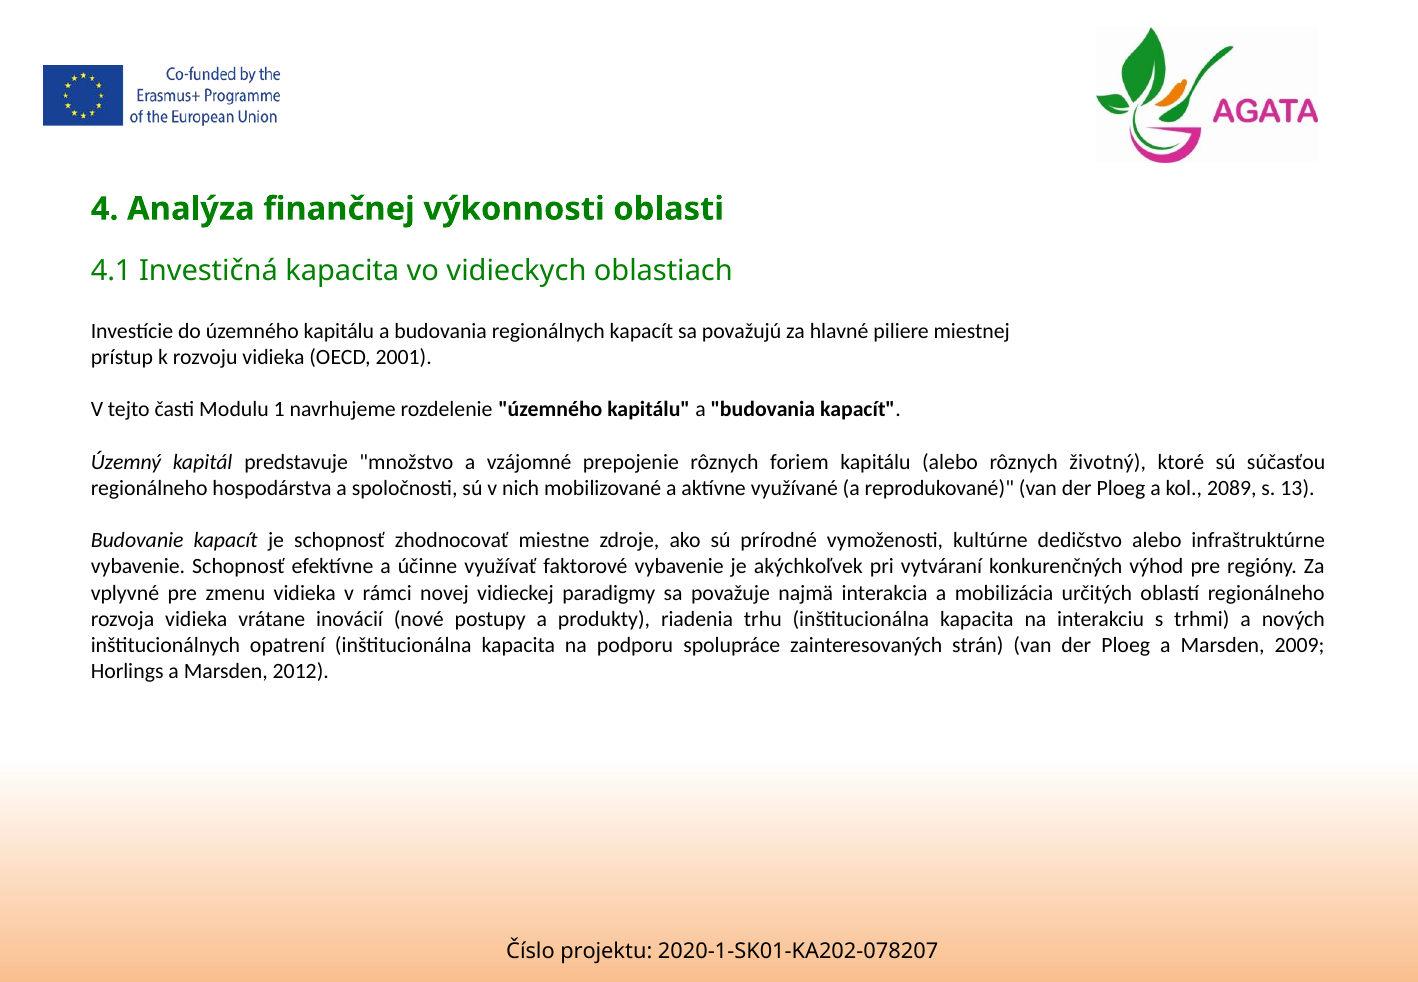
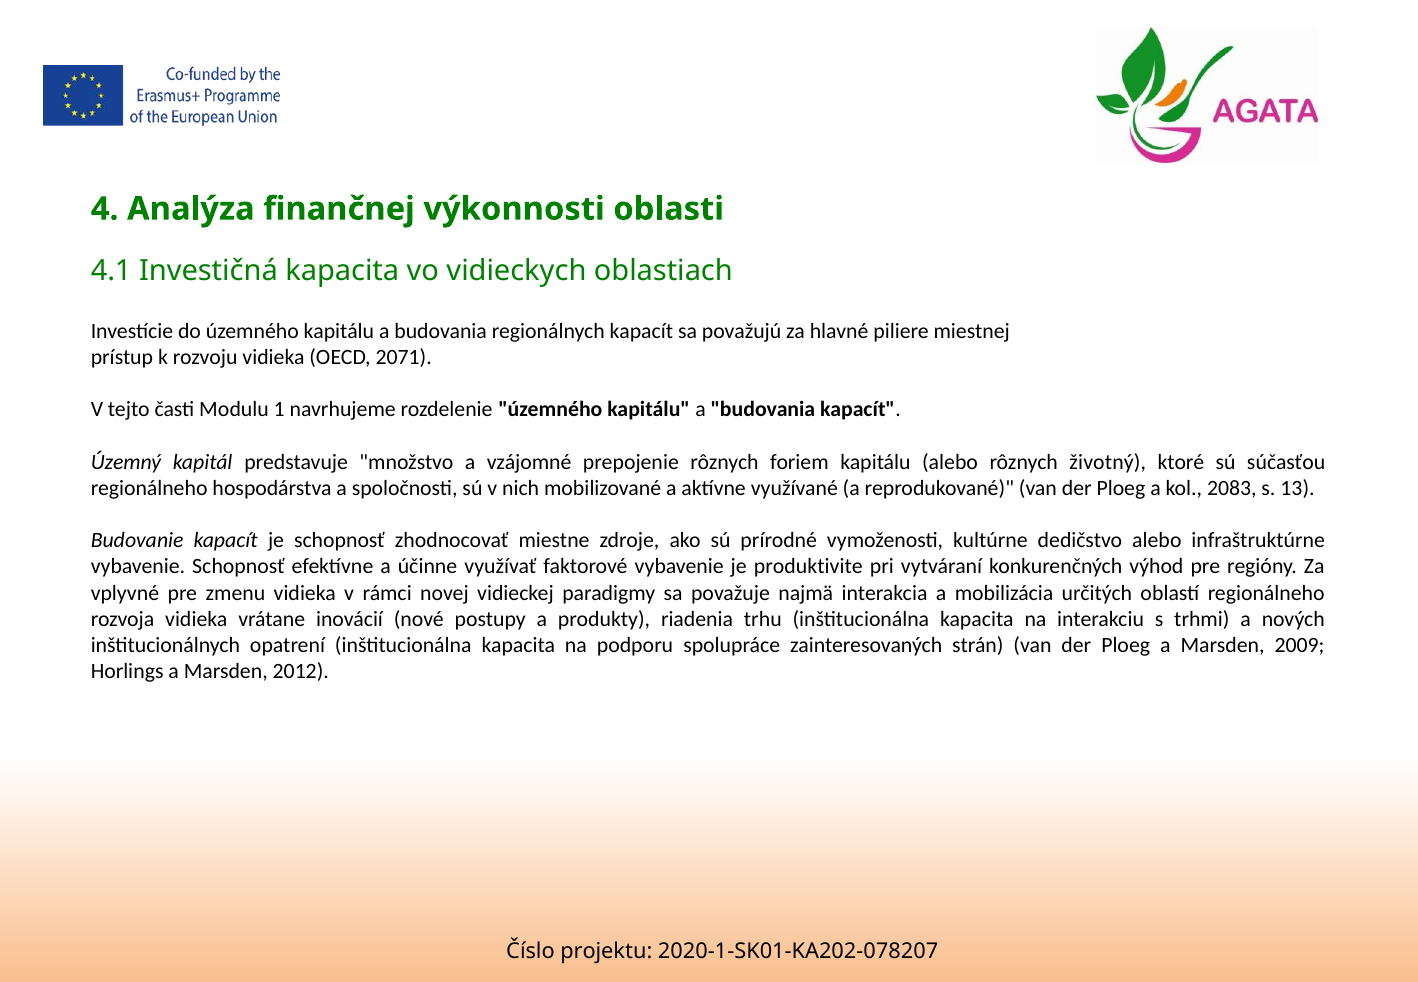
2001: 2001 -> 2071 (404, 357)
2089: 2089 -> 2083 (1232, 488)
akýchkoľvek: akýchkoľvek -> produktivite (808, 567)
